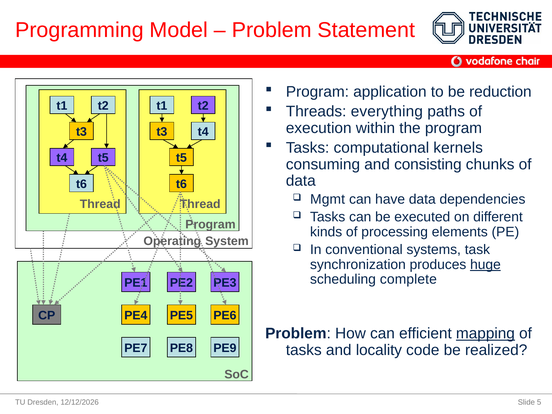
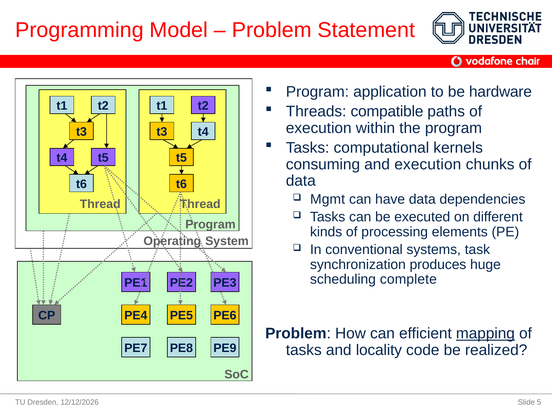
reduction: reduction -> hardware (500, 92)
everything: everything -> compatible (387, 112)
and consisting: consisting -> execution (428, 164)
huge underline: present -> none (485, 265)
